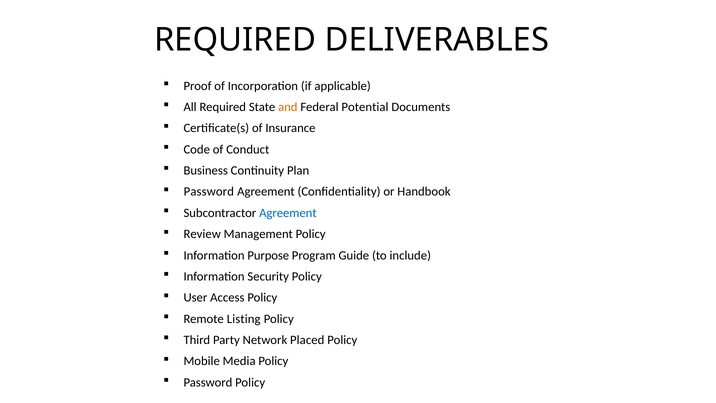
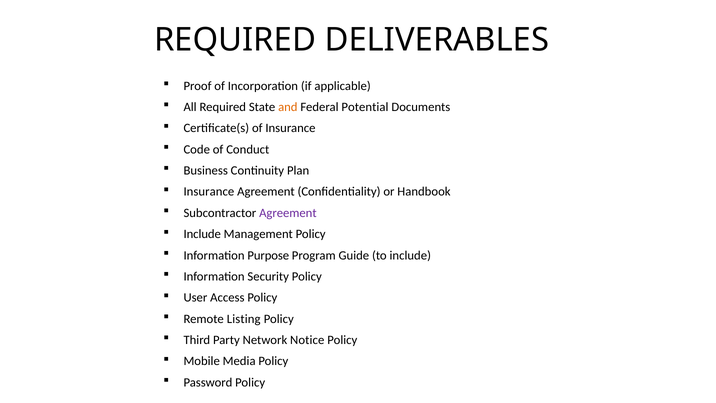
Password: Password -> Insurance (209, 192)
Agreement colour: blue -> purple (288, 213)
Review: Review -> Include (202, 234)
Placed: Placed -> Notice (307, 340)
